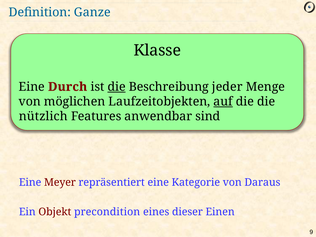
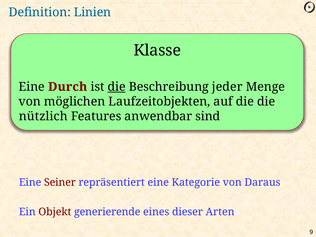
Ganze: Ganze -> Linien (92, 12)
auf underline: present -> none (223, 102)
Meyer: Meyer -> Seiner (60, 182)
precondition: precondition -> generierende (107, 212)
Einen: Einen -> Arten (220, 212)
